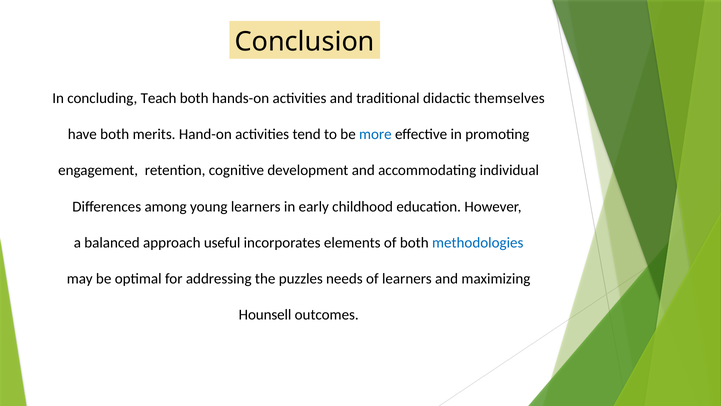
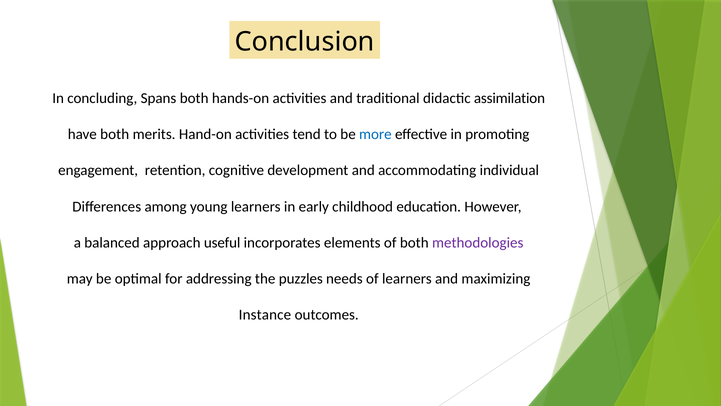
Teach: Teach -> Spans (159, 98)
themselves: themselves -> assimilation (509, 98)
methodologies colour: blue -> purple (478, 242)
Hounsell: Hounsell -> Instance (265, 315)
